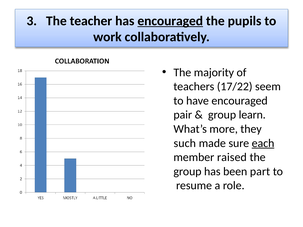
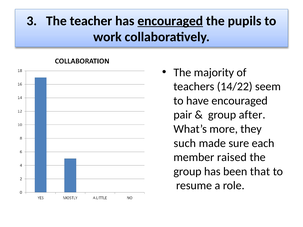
17/22: 17/22 -> 14/22 (235, 87)
learn: learn -> after (252, 115)
each underline: present -> none (263, 143)
part: part -> that (260, 172)
